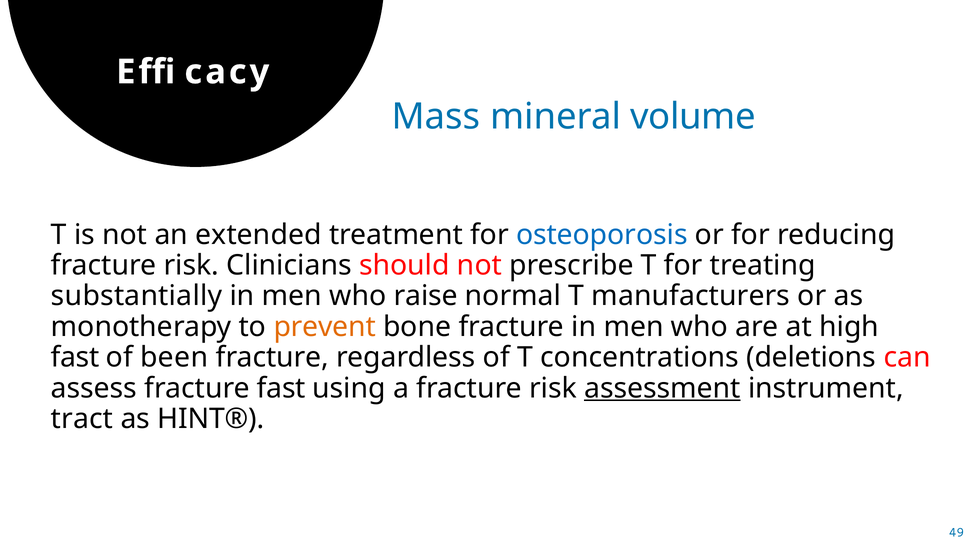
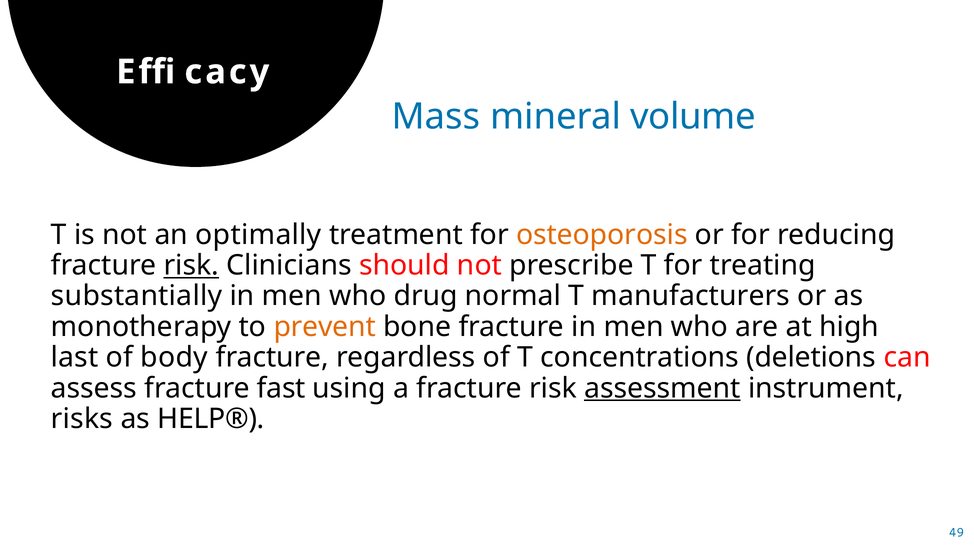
extended: extended -> optimally (258, 235)
osteoporosis colour: blue -> orange (602, 235)
risk underline: none -> present (191, 265)
raise: raise -> drug (426, 296)
fast: fast -> last (75, 357)
been: been -> body (174, 357)
tract: tract -> risks (82, 419)
HINT®: HINT® -> HELP® (211, 419)
